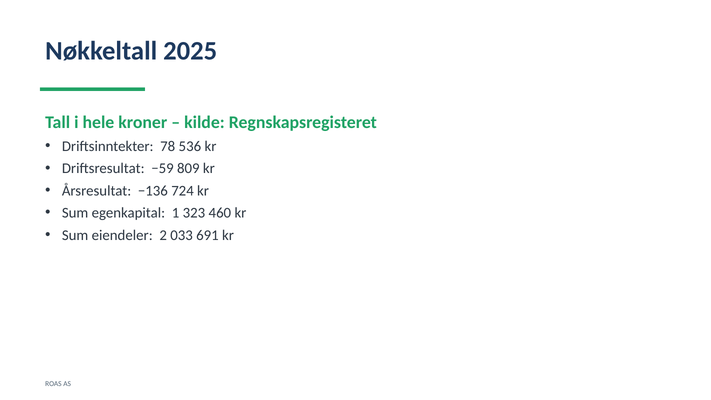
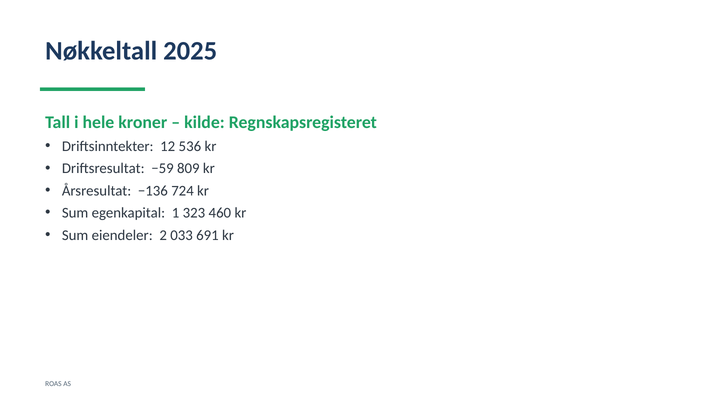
78: 78 -> 12 (168, 146)
